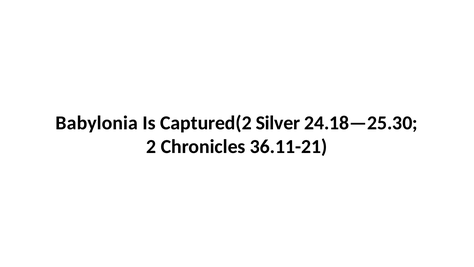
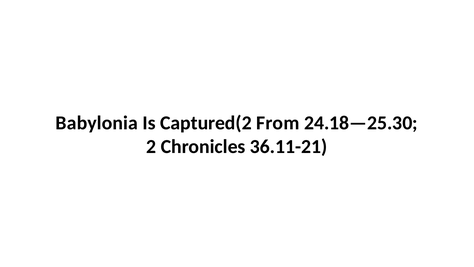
Silver: Silver -> From (278, 123)
